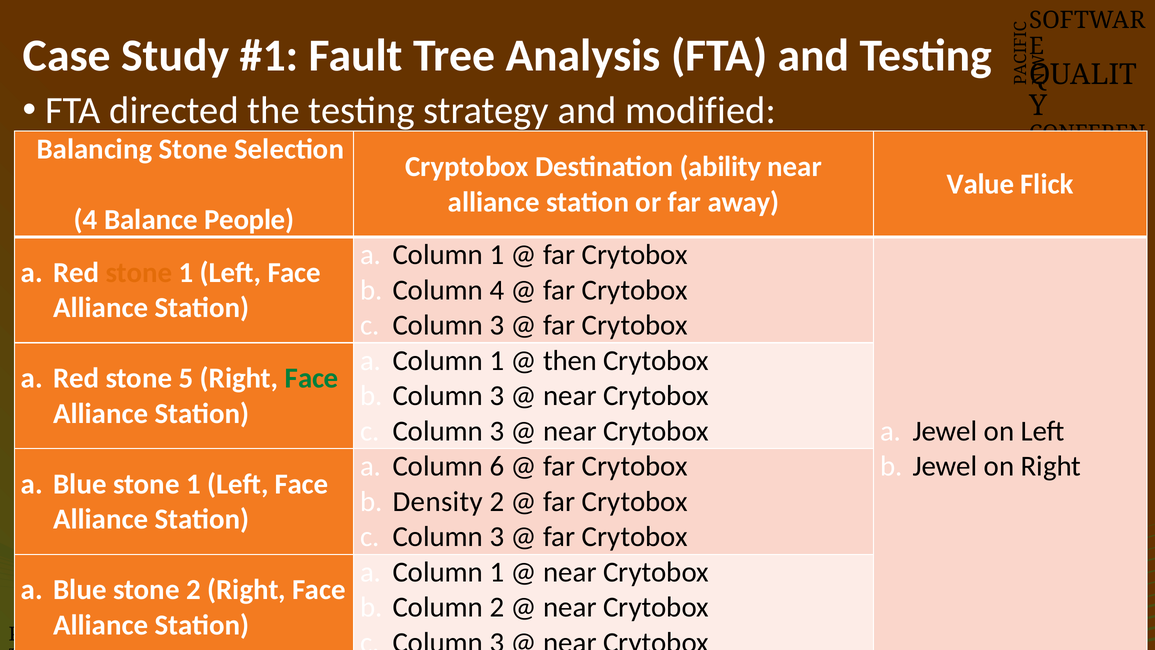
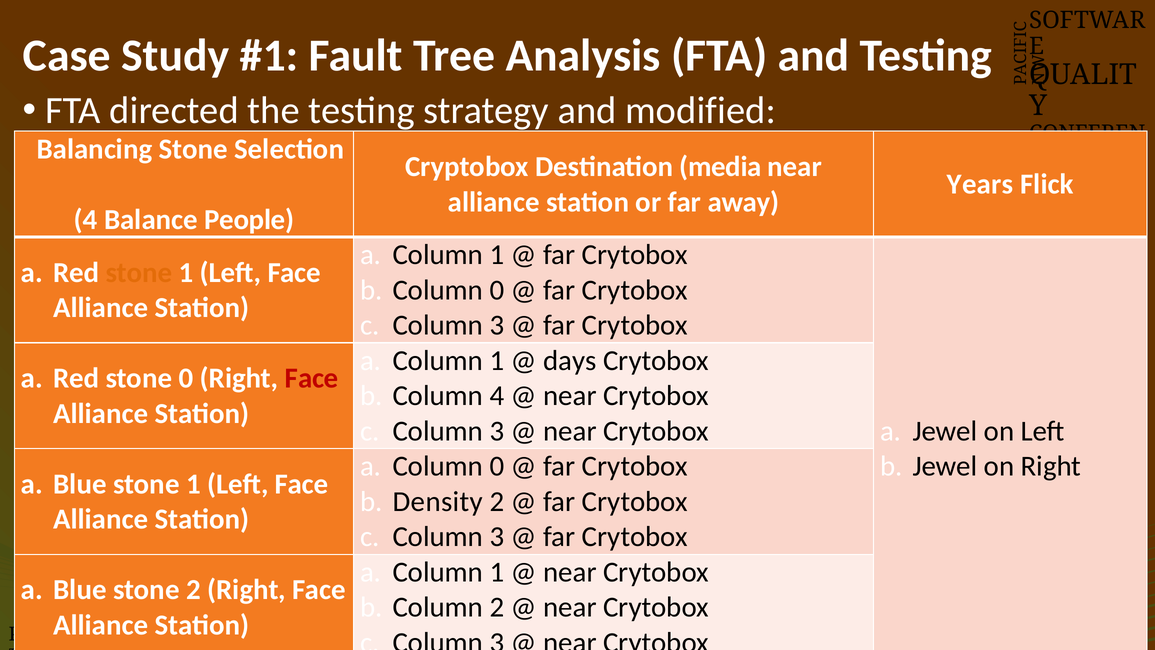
ability: ability -> media (721, 167)
Value: Value -> Years (980, 184)
4: 4 -> 0 (497, 290)
then: then -> days (570, 361)
stone 5: 5 -> 0 (186, 378)
Face colour: green -> red (312, 378)
3: 3 -> 4 (497, 396)
6: 6 -> 0 (497, 466)
